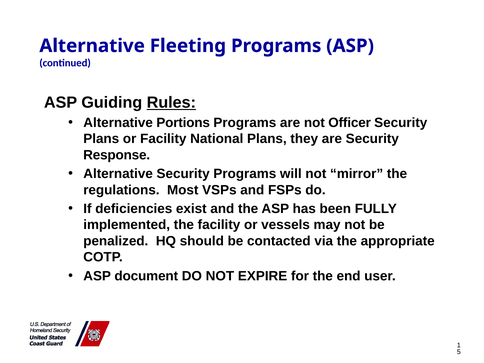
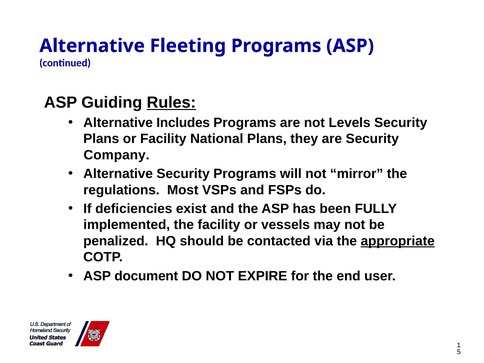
Portions: Portions -> Includes (183, 123)
Officer: Officer -> Levels (350, 123)
Response: Response -> Company (117, 155)
appropriate underline: none -> present (398, 241)
